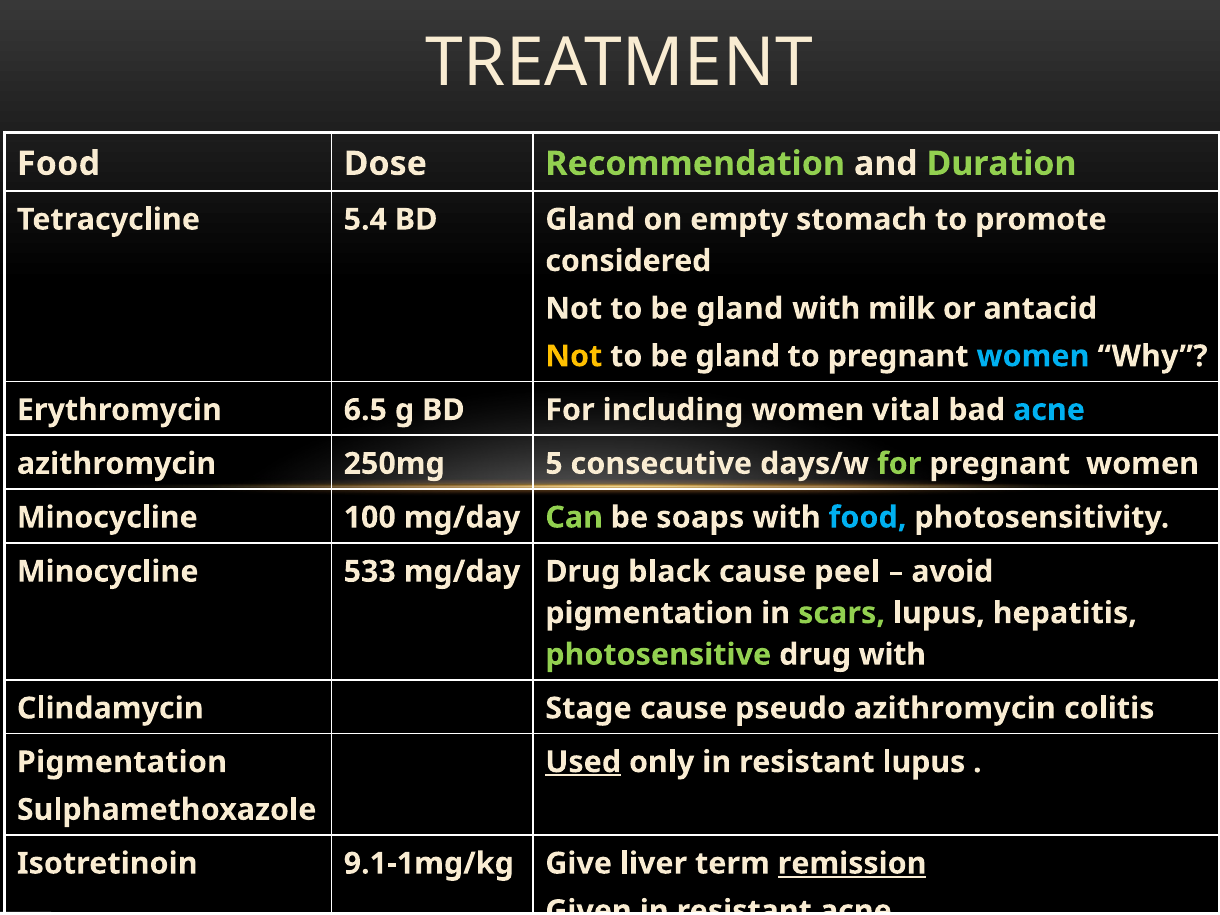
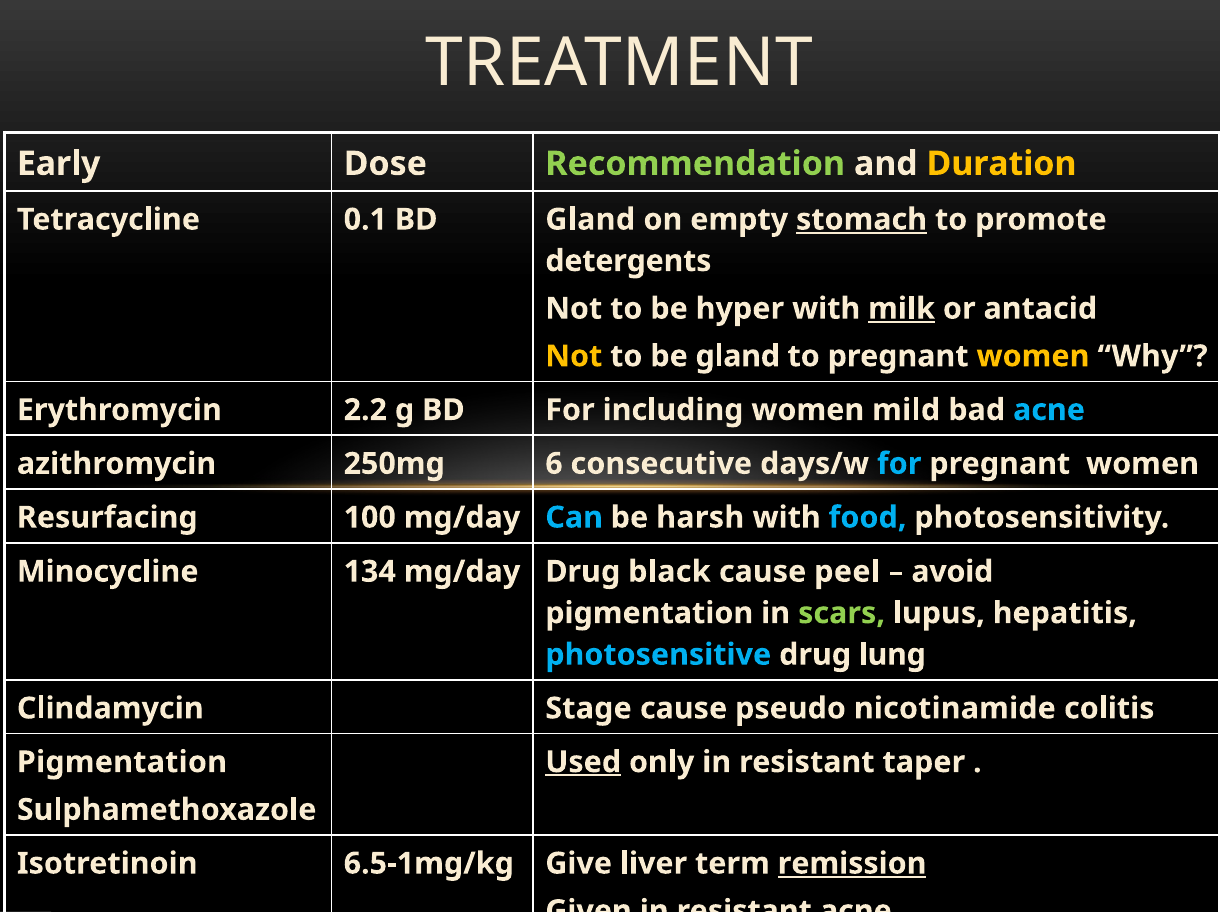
Food: Food -> Early (59, 164)
Duration colour: light green -> yellow (1001, 164)
5.4: 5.4 -> 0.1 (365, 220)
stomach underline: none -> present (862, 220)
considered: considered -> detergents (628, 261)
gland: gland -> hyper (740, 309)
milk underline: none -> present (902, 309)
women colour: light blue -> yellow (1033, 356)
6.5: 6.5 -> 2.2 (365, 410)
vital: vital -> mild (906, 410)
5: 5 -> 6 (554, 464)
for colour: light green -> light blue (899, 464)
Minocycline: Minocycline -> Resurfacing (107, 517)
Can colour: light green -> light blue (574, 517)
soaps: soaps -> harsh (700, 517)
533: 533 -> 134 (370, 572)
photosensitive colour: light green -> light blue (658, 655)
drug with: with -> lung (892, 655)
pseudo azithromycin: azithromycin -> nicotinamide (955, 708)
resistant lupus: lupus -> taper (924, 762)
9.1-1mg/kg: 9.1-1mg/kg -> 6.5-1mg/kg (429, 863)
